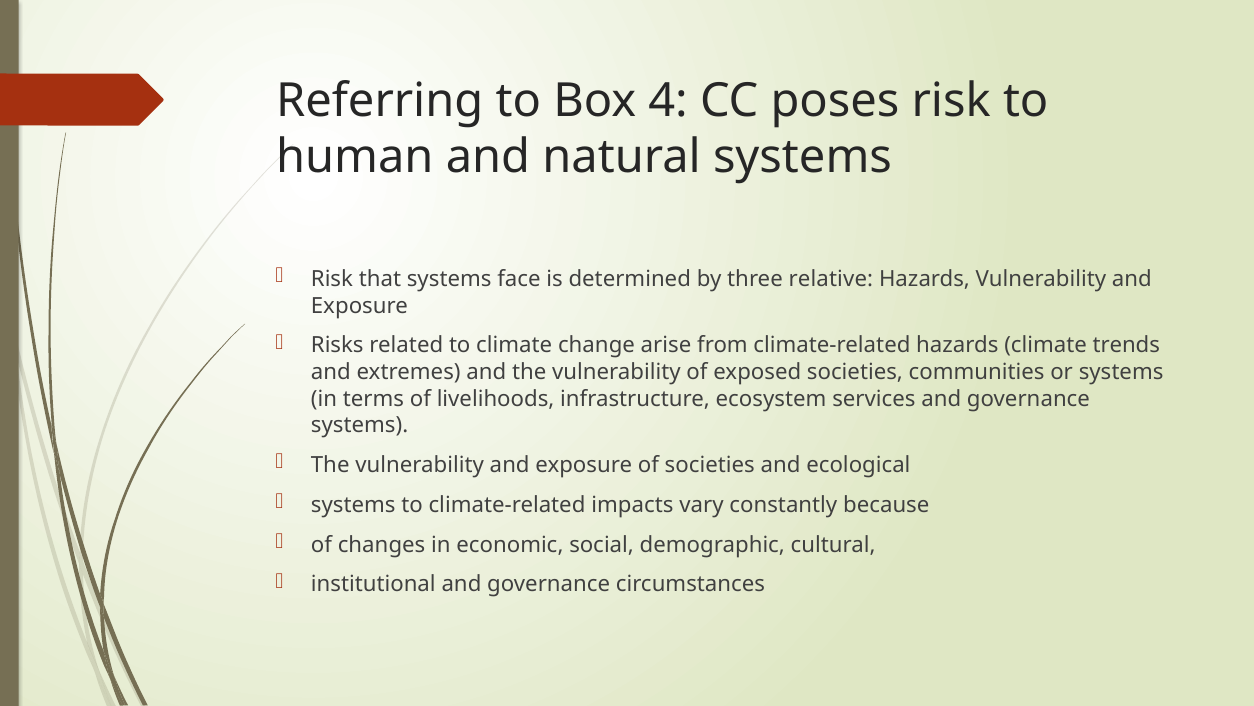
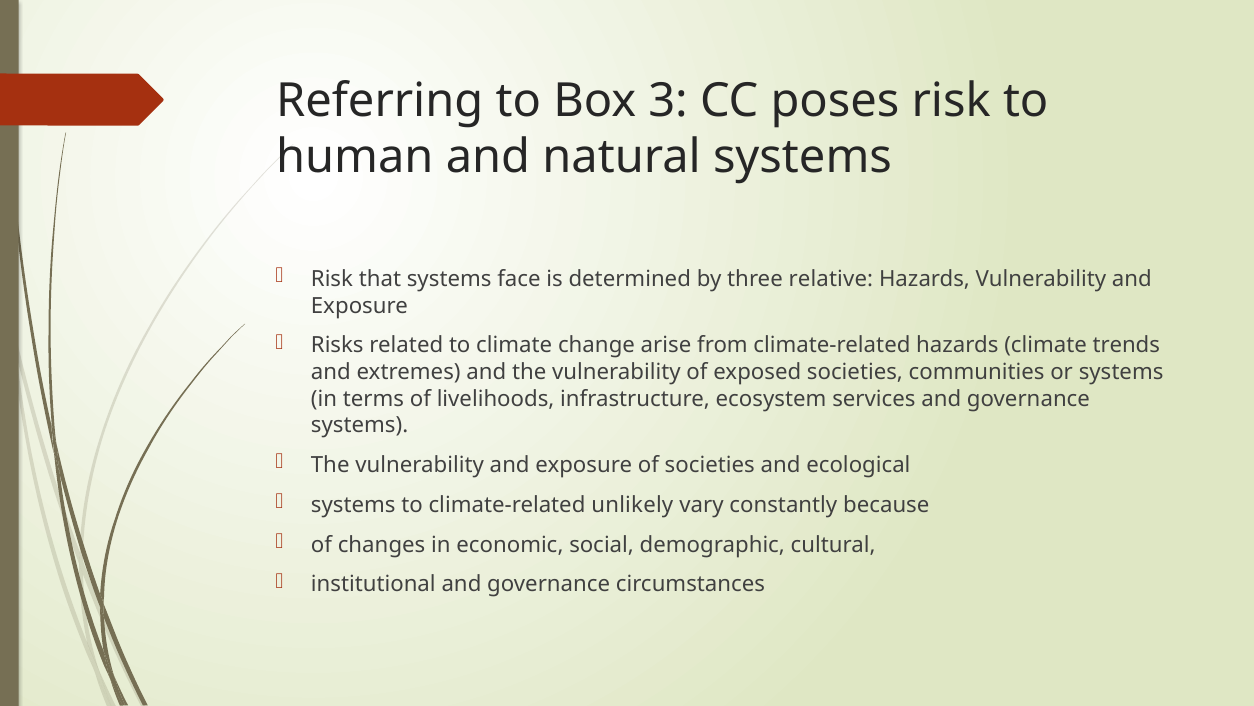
4: 4 -> 3 (668, 100)
impacts: impacts -> unlikely (632, 505)
